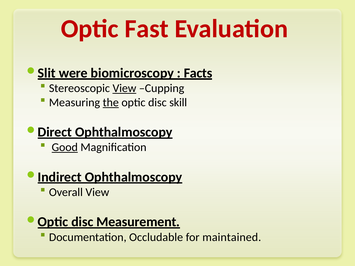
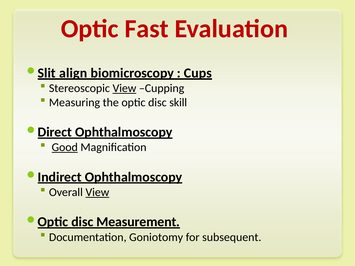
were: were -> align (73, 73)
Facts: Facts -> Cups (198, 73)
the underline: present -> none (111, 103)
View underline: none -> present (97, 192)
Occludable: Occludable -> Goniotomy (156, 237)
maintained: maintained -> subsequent (232, 237)
